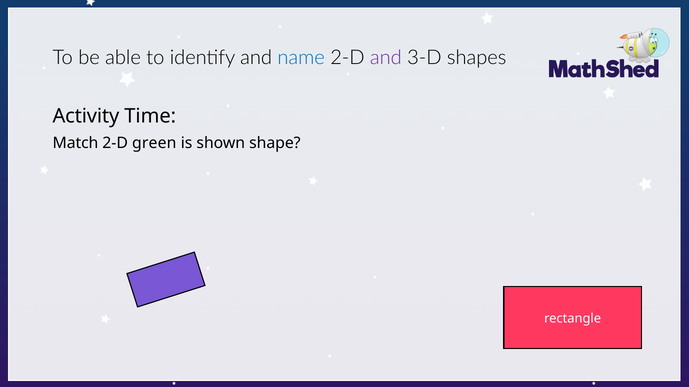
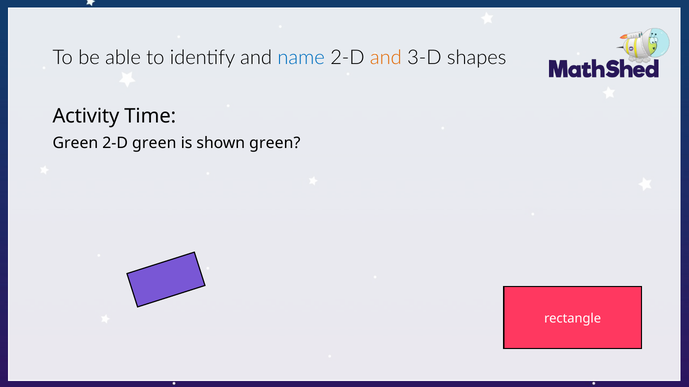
and colour: purple -> orange (386, 58)
Match: Match -> Green (75, 143)
shown shape: shape -> green (275, 143)
